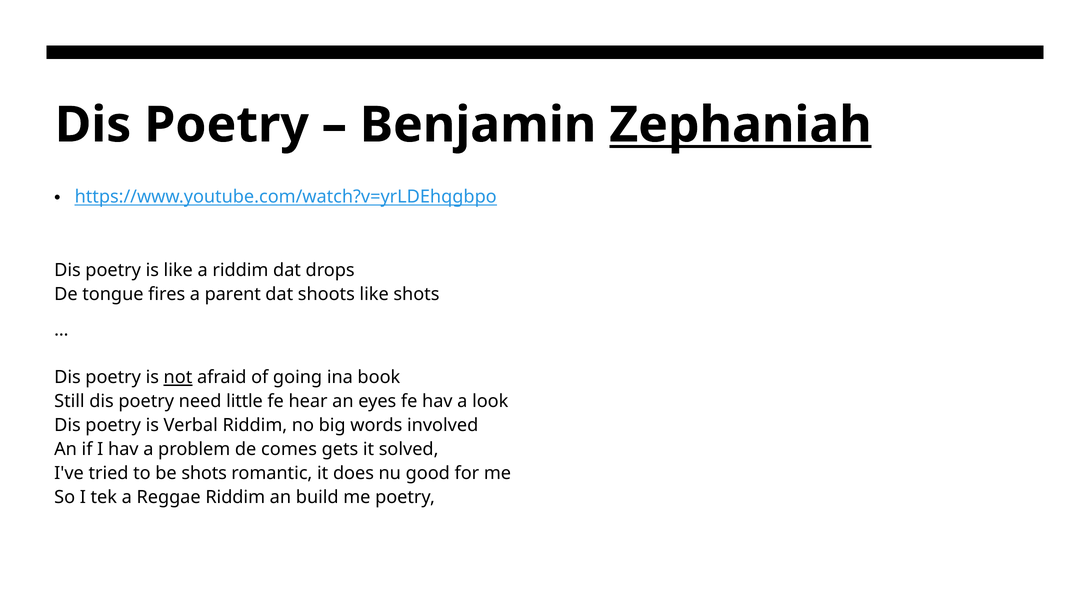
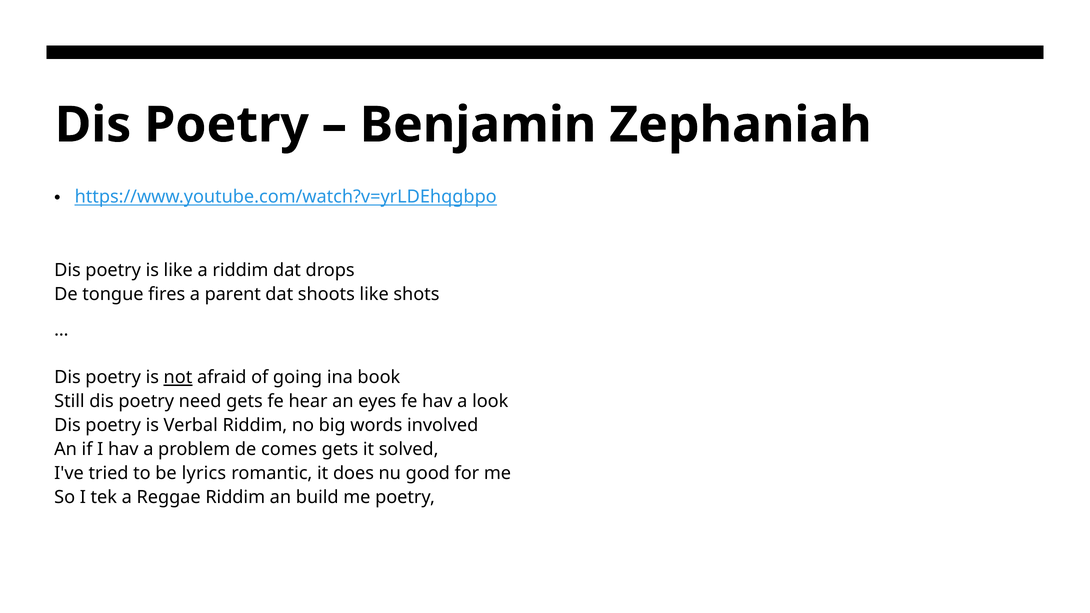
Zephaniah underline: present -> none (741, 125)
need little: little -> gets (244, 401)
be shots: shots -> lyrics (204, 473)
